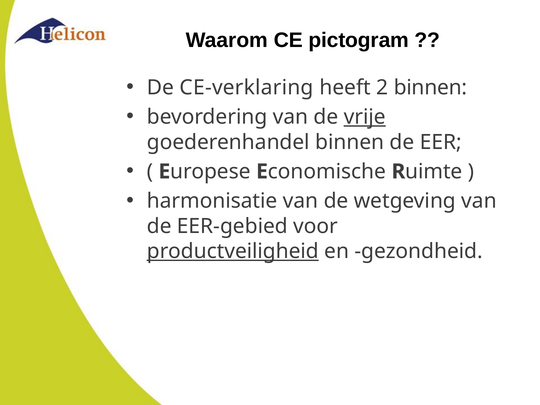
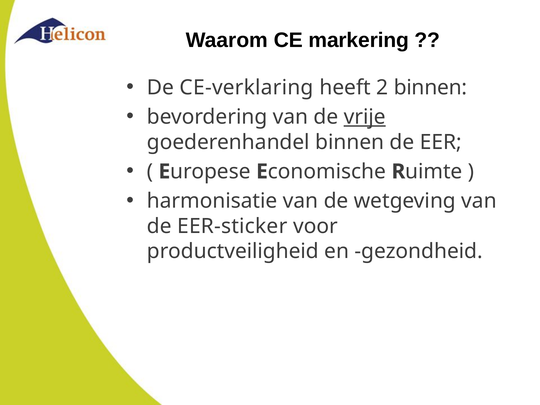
pictogram: pictogram -> markering (359, 40)
EER-gebied: EER-gebied -> EER-sticker (232, 226)
productveiligheid underline: present -> none (233, 251)
